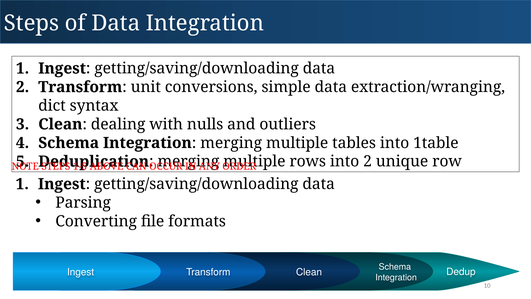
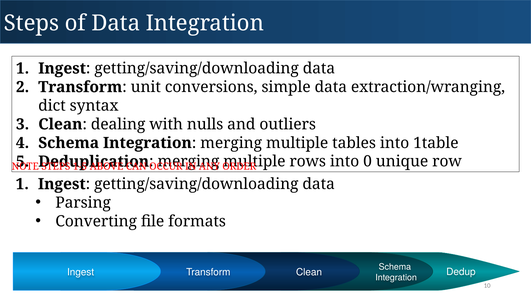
into 2: 2 -> 0 (368, 161)
